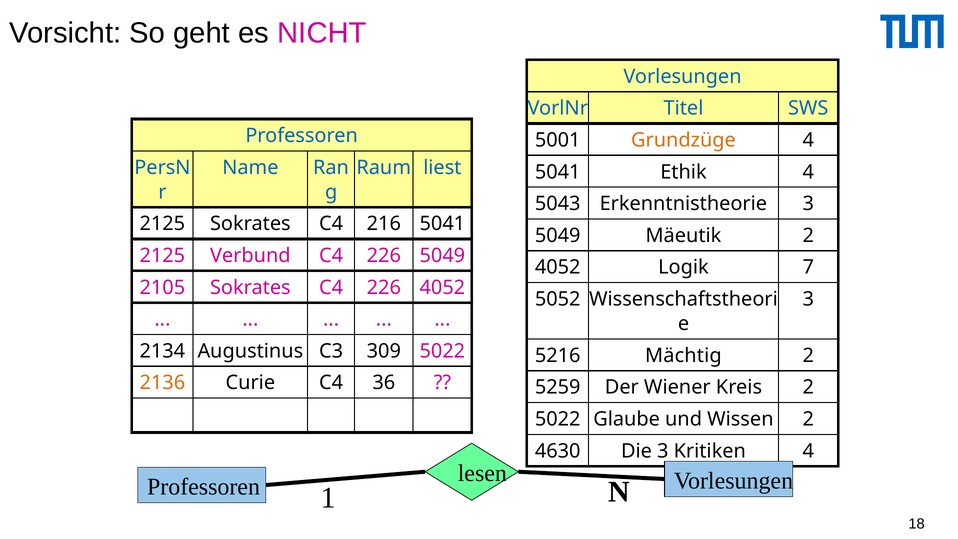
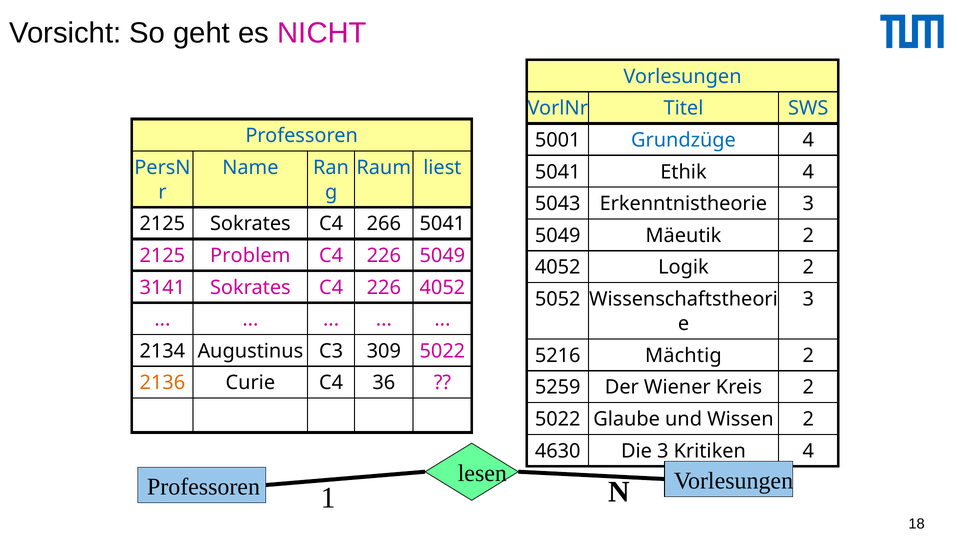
Grundzüge colour: orange -> blue (683, 140)
216: 216 -> 266 (384, 224)
Verbund: Verbund -> Problem (250, 256)
Logik 7: 7 -> 2 (808, 267)
2105: 2105 -> 3141 (162, 287)
